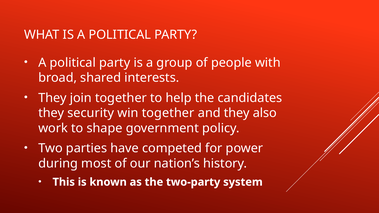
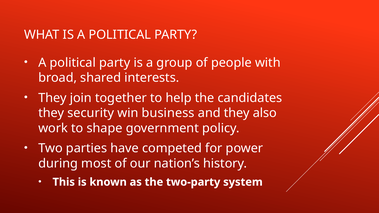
win together: together -> business (168, 113)
